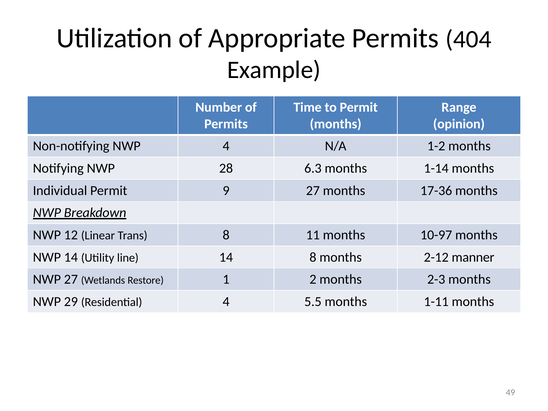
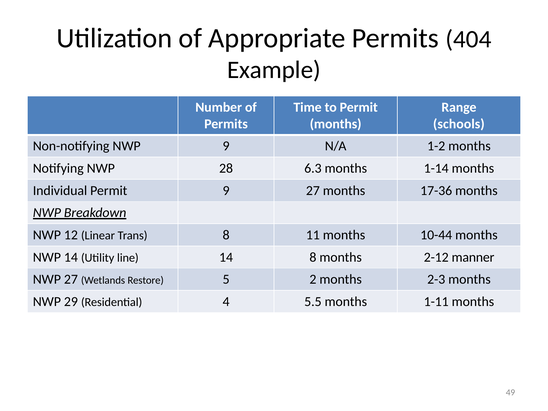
opinion: opinion -> schools (459, 124)
NWP 4: 4 -> 9 (226, 146)
10-97: 10-97 -> 10-44 (436, 235)
1: 1 -> 5 (226, 279)
